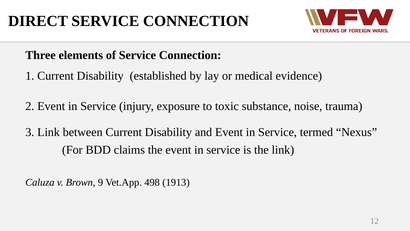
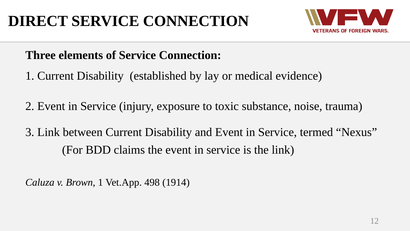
Brown 9: 9 -> 1 (101, 182)
1913: 1913 -> 1914 (176, 182)
